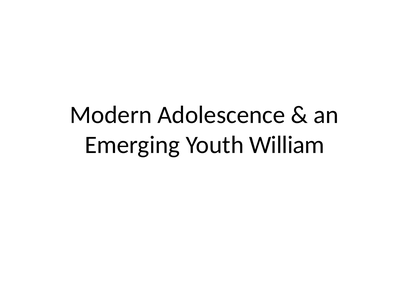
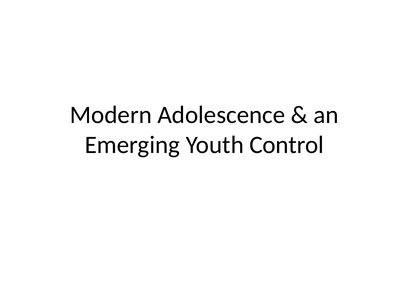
William: William -> Control (287, 145)
